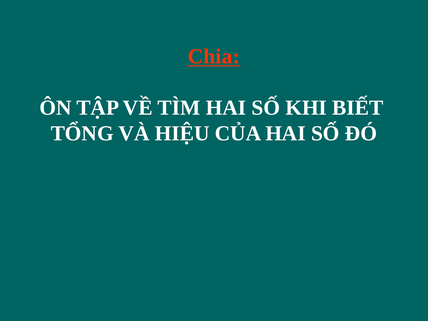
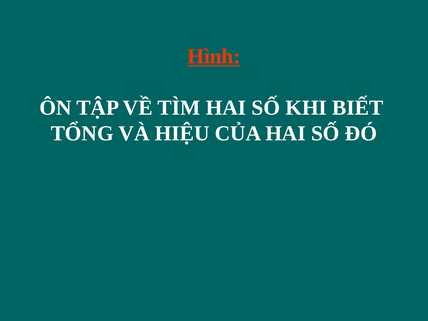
Chia: Chia -> Hình (214, 56)
